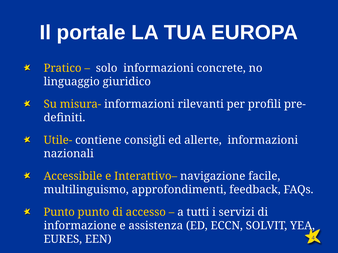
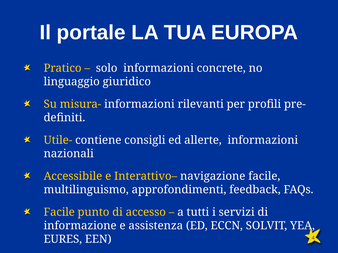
Punto: Punto -> Facile (59, 213)
